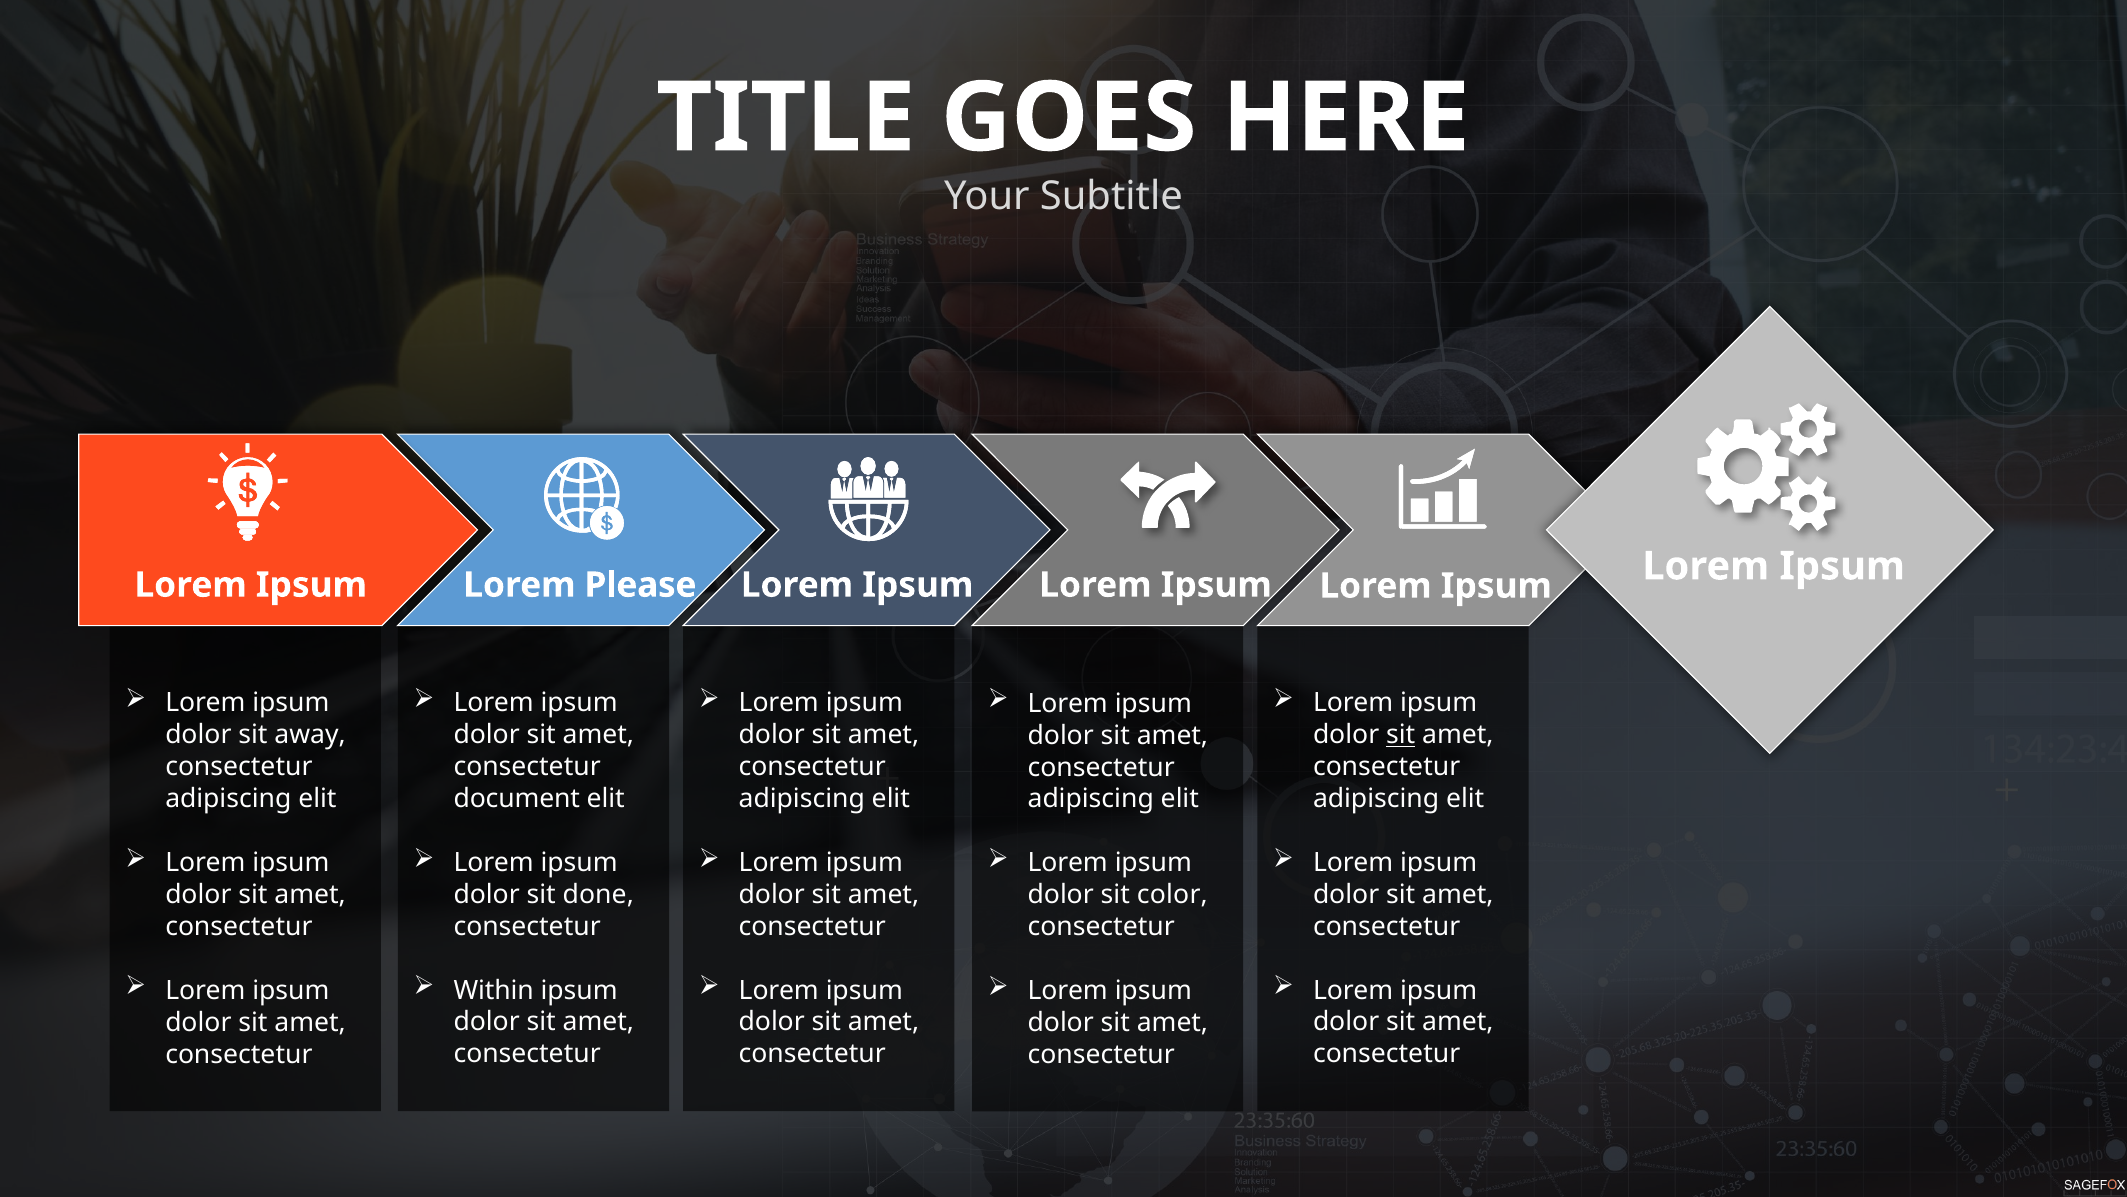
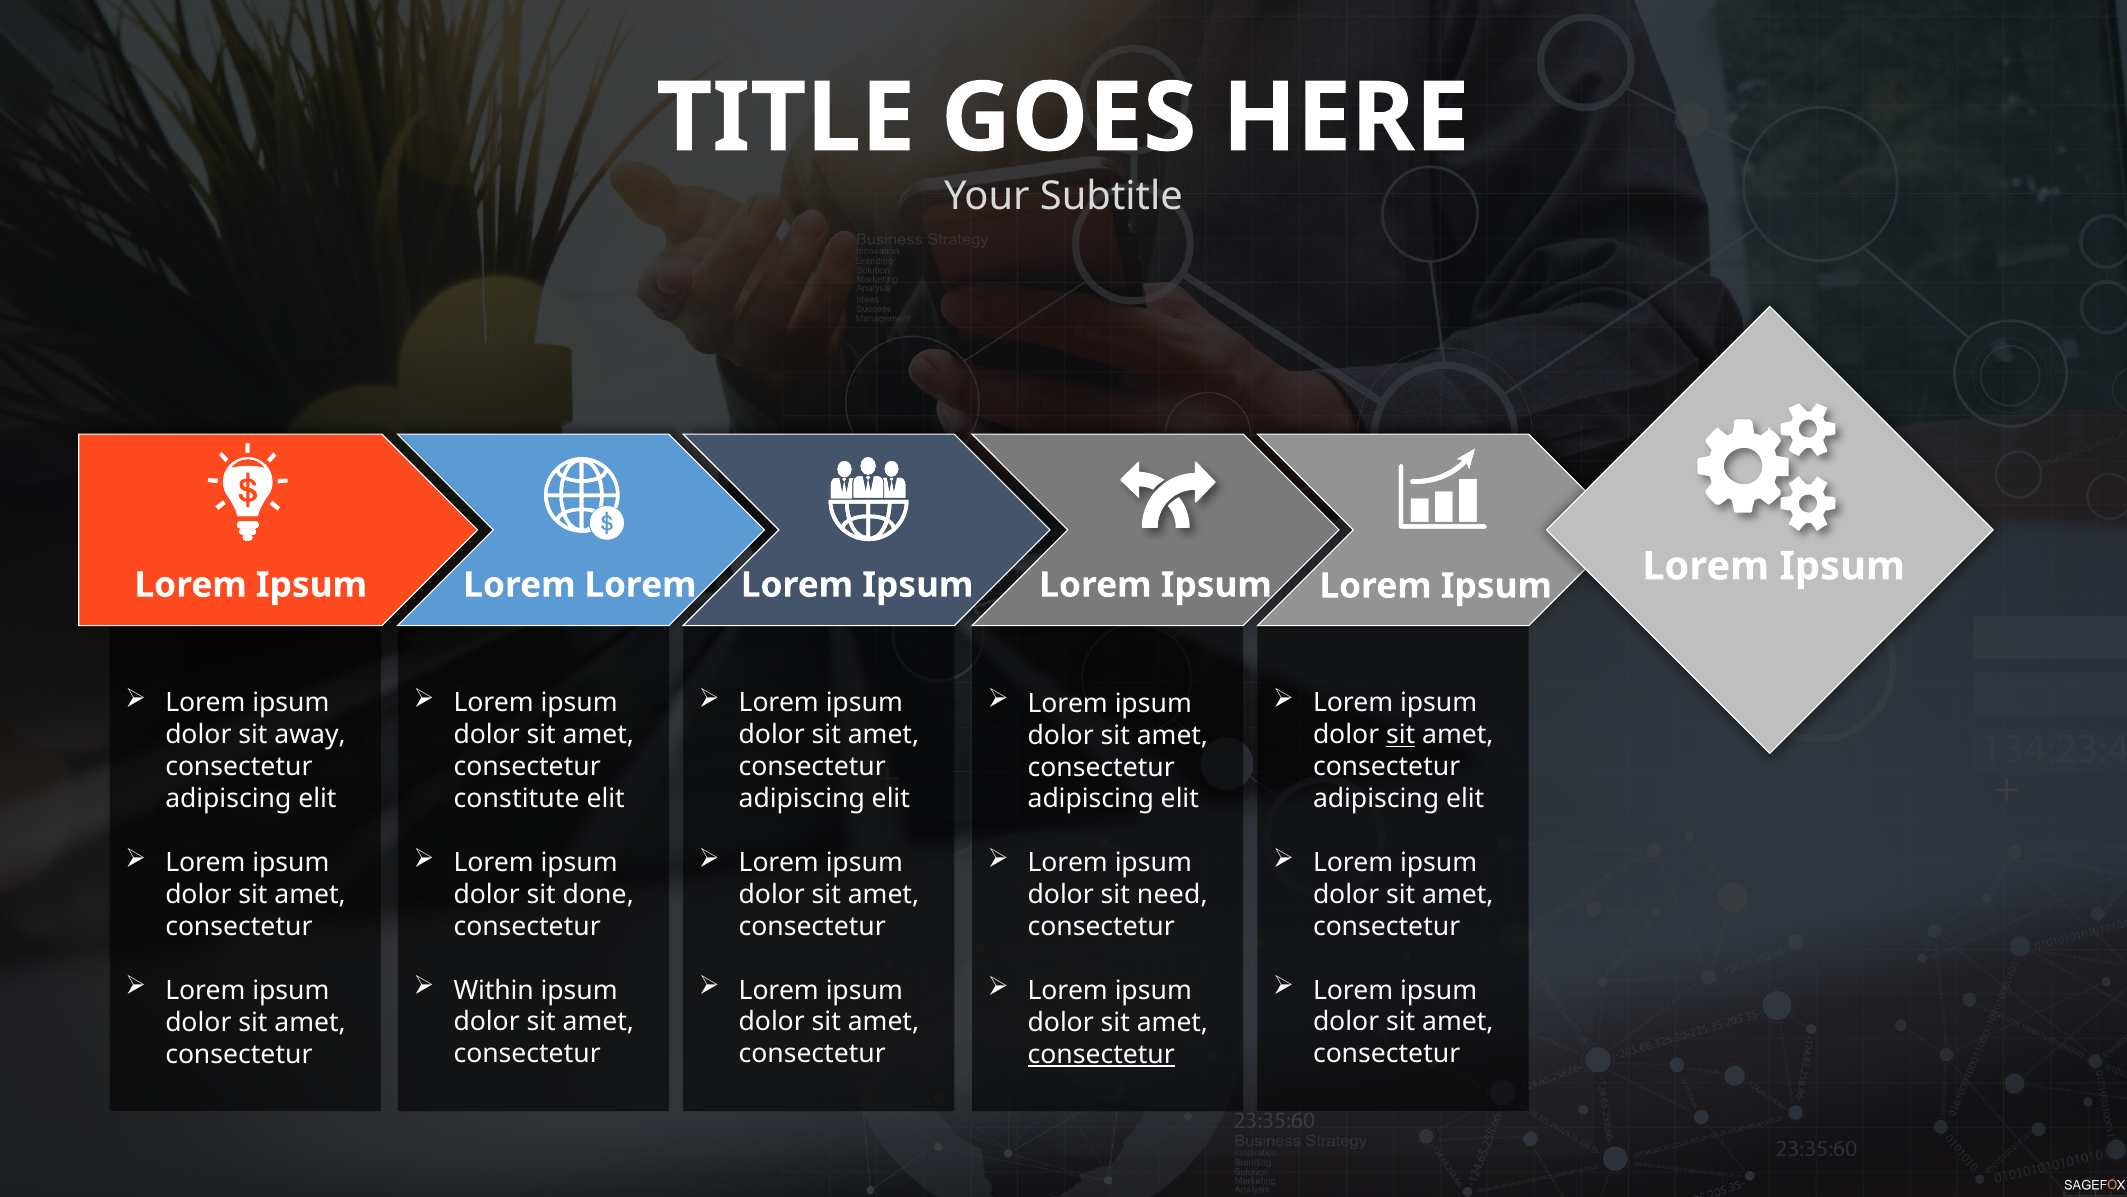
Ipsum Lorem Please: Please -> Lorem (640, 585)
document: document -> constitute (517, 798)
color: color -> need (1172, 895)
consectetur underline: none -> present (1101, 1054)
